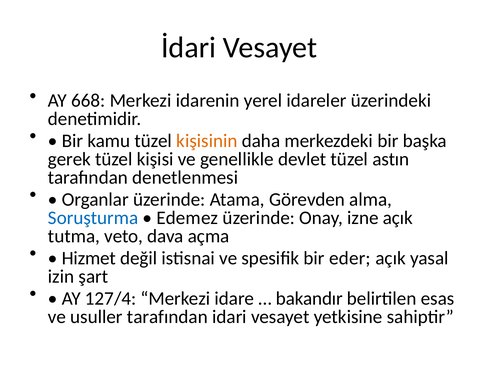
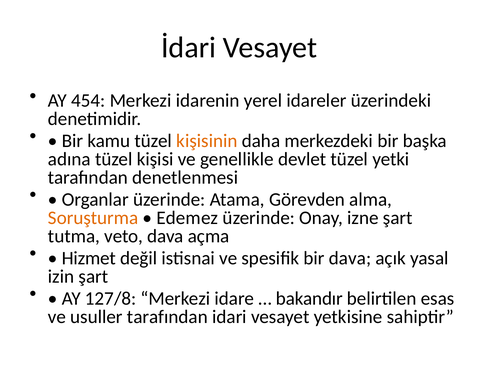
668: 668 -> 454 (88, 101)
gerek: gerek -> adına (69, 159)
astın: astın -> yetki (391, 159)
Soruşturma colour: blue -> orange (93, 218)
izne açık: açık -> şart (398, 218)
bir eder: eder -> dava (350, 258)
127/4: 127/4 -> 127/8 (111, 298)
